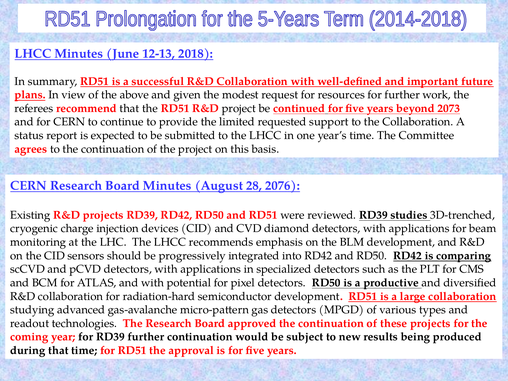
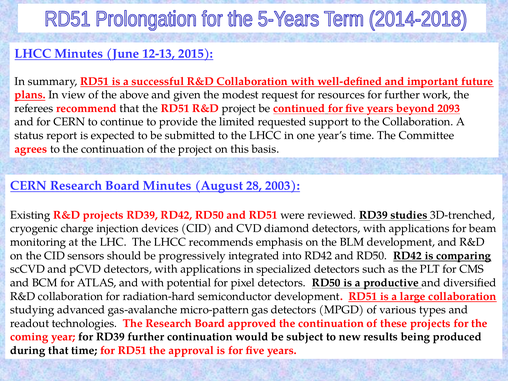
2018: 2018 -> 2015 (196, 53)
2073: 2073 -> 2093 (449, 108)
2076: 2076 -> 2003 (283, 186)
